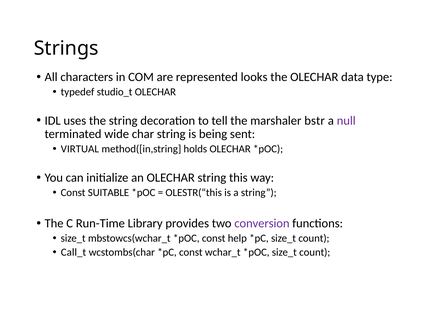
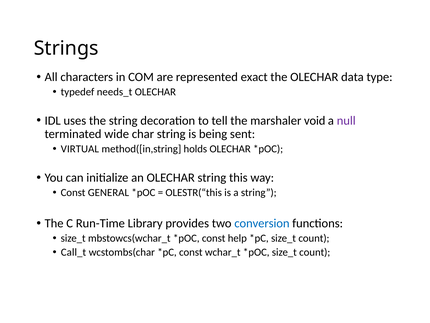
looks: looks -> exact (254, 77)
studio_t: studio_t -> needs_t (115, 92)
bstr: bstr -> void (315, 120)
SUITABLE: SUITABLE -> GENERAL (108, 192)
conversion colour: purple -> blue (262, 223)
